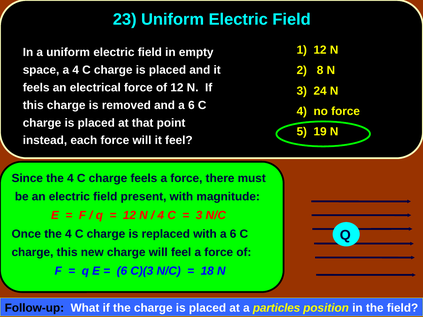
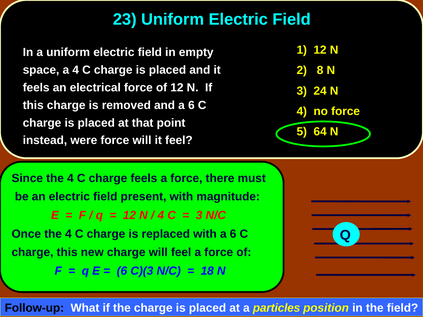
19: 19 -> 64 (320, 132)
each: each -> were (84, 141)
